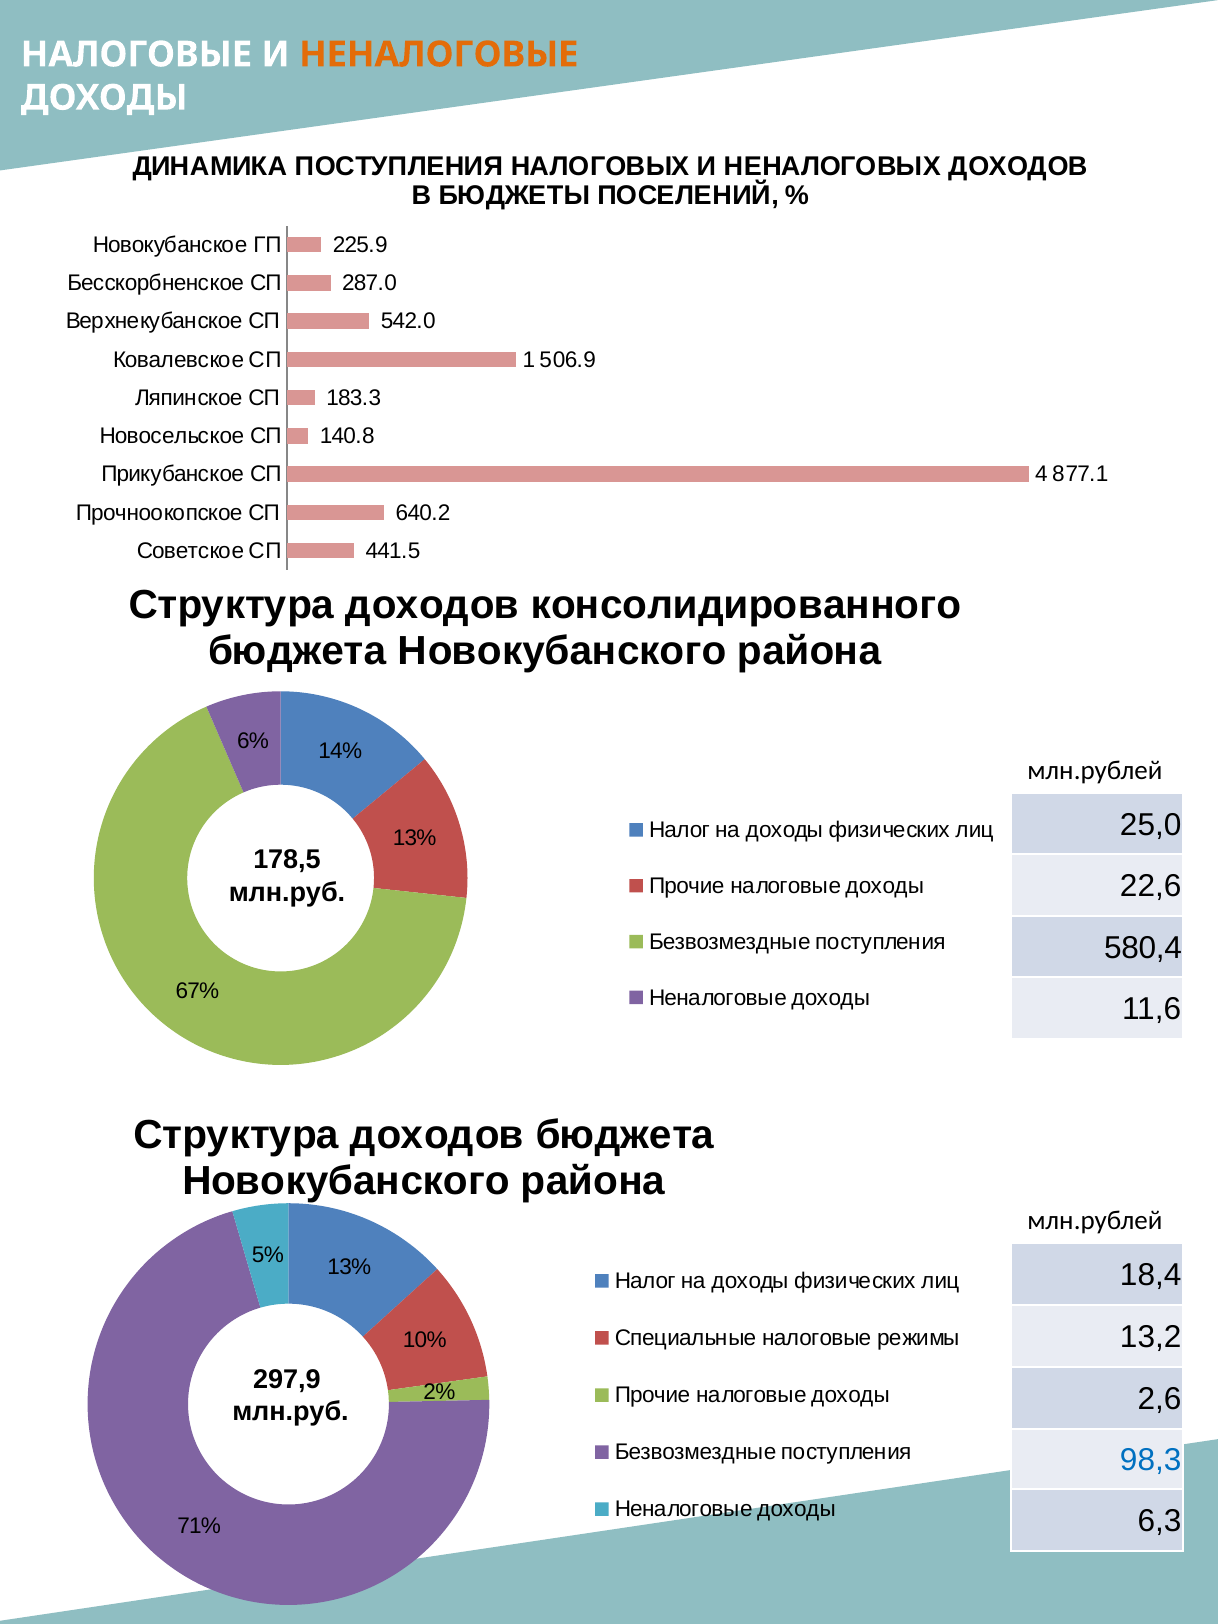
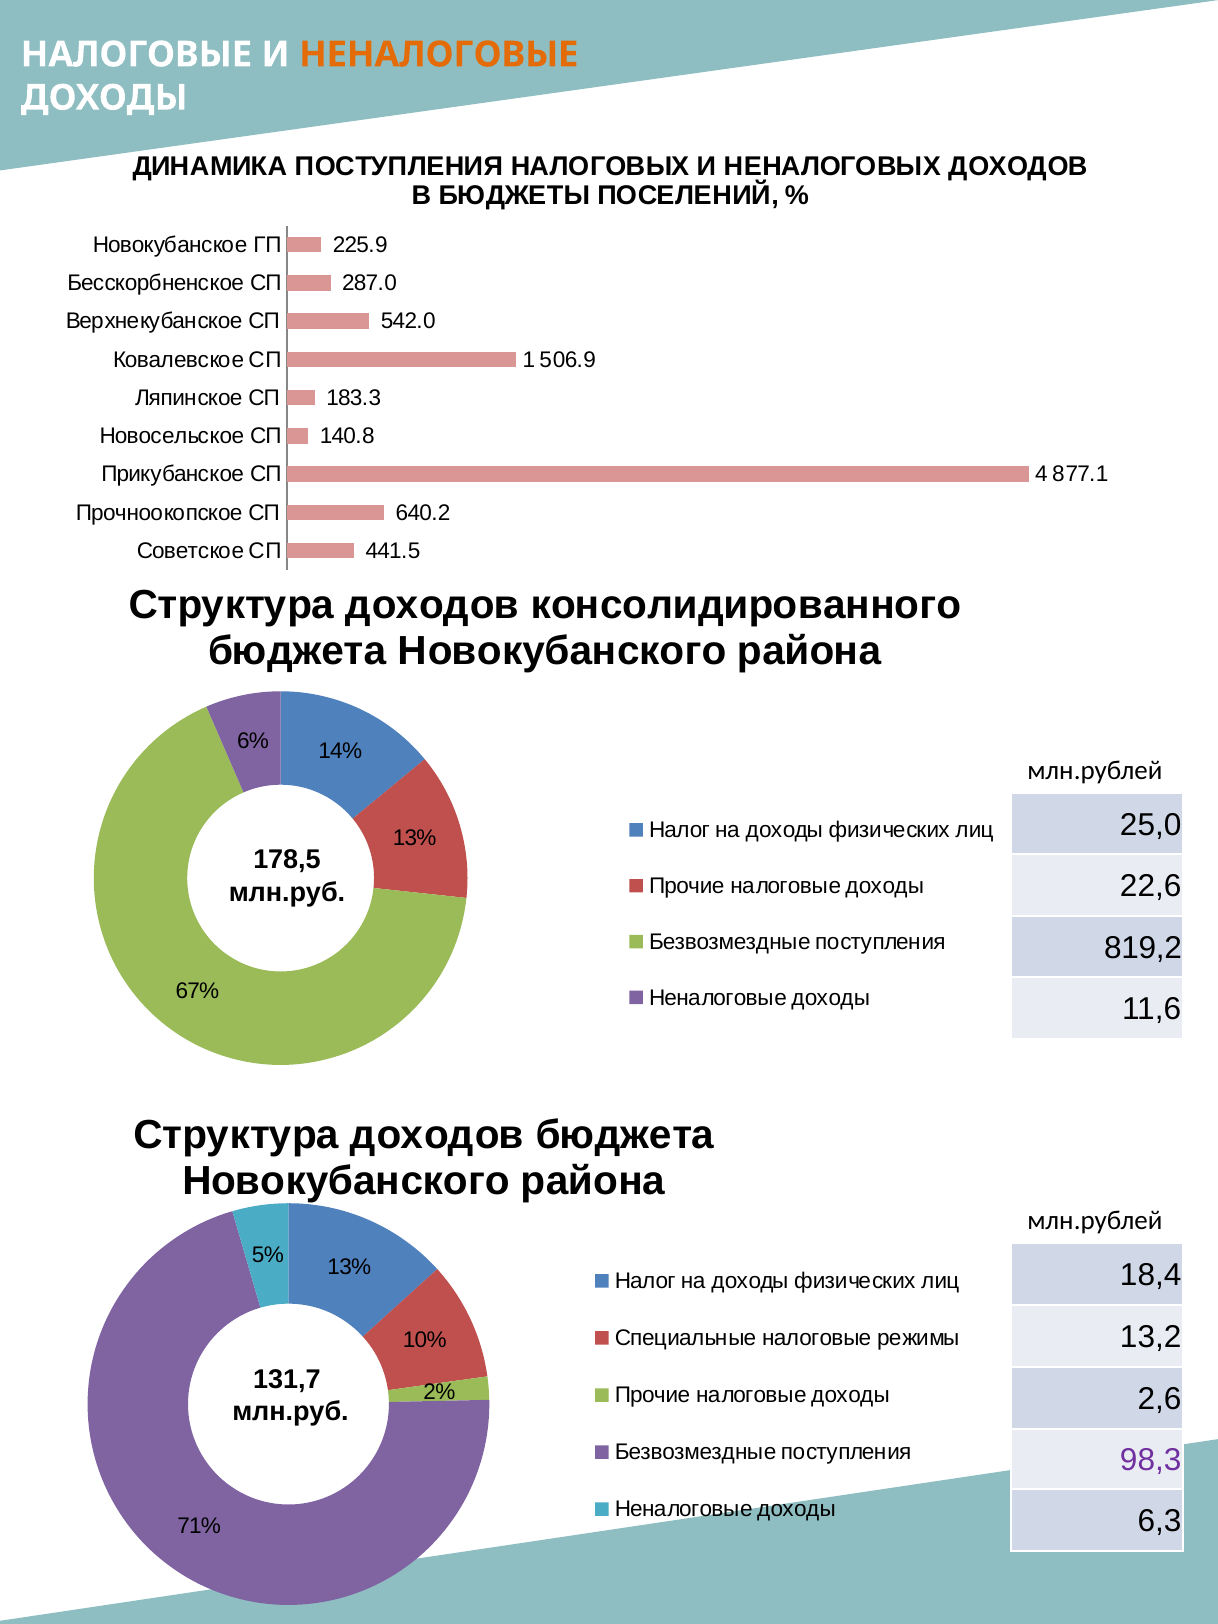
580,4: 580,4 -> 819,2 (1143, 948)
297,9: 297,9 -> 131,7 (287, 1379)
98,3 colour: blue -> purple (1151, 1460)
